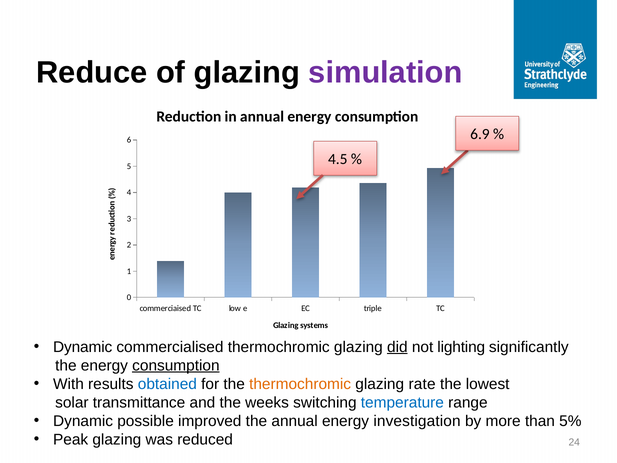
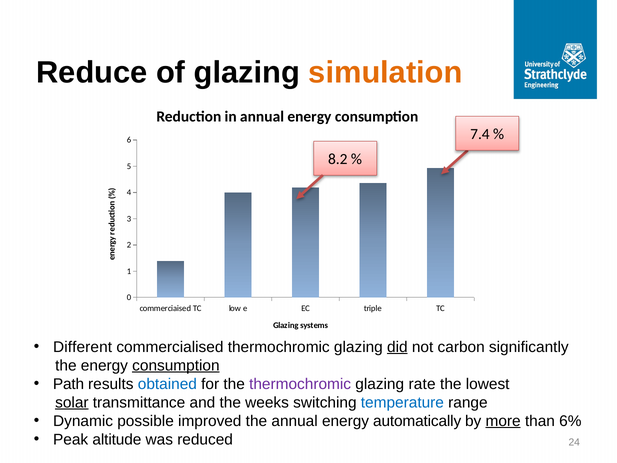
simulation colour: purple -> orange (386, 72)
6.9: 6.9 -> 7.4 (480, 134)
4.5: 4.5 -> 8.2 (338, 159)
Dynamic: Dynamic -> Different (83, 347)
lighting: lighting -> carbon (461, 347)
With: With -> Path (69, 384)
thermochromic colour: orange -> purple (300, 384)
solar underline: none -> present (72, 402)
investigation: investigation -> automatically (417, 421)
more underline: none -> present (503, 421)
5%: 5% -> 6% (570, 421)
Peak glazing: glazing -> altitude (117, 439)
